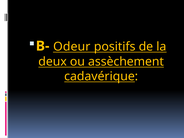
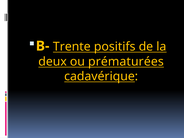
Odeur: Odeur -> Trente (72, 47)
assèchement: assèchement -> prématurées (126, 62)
